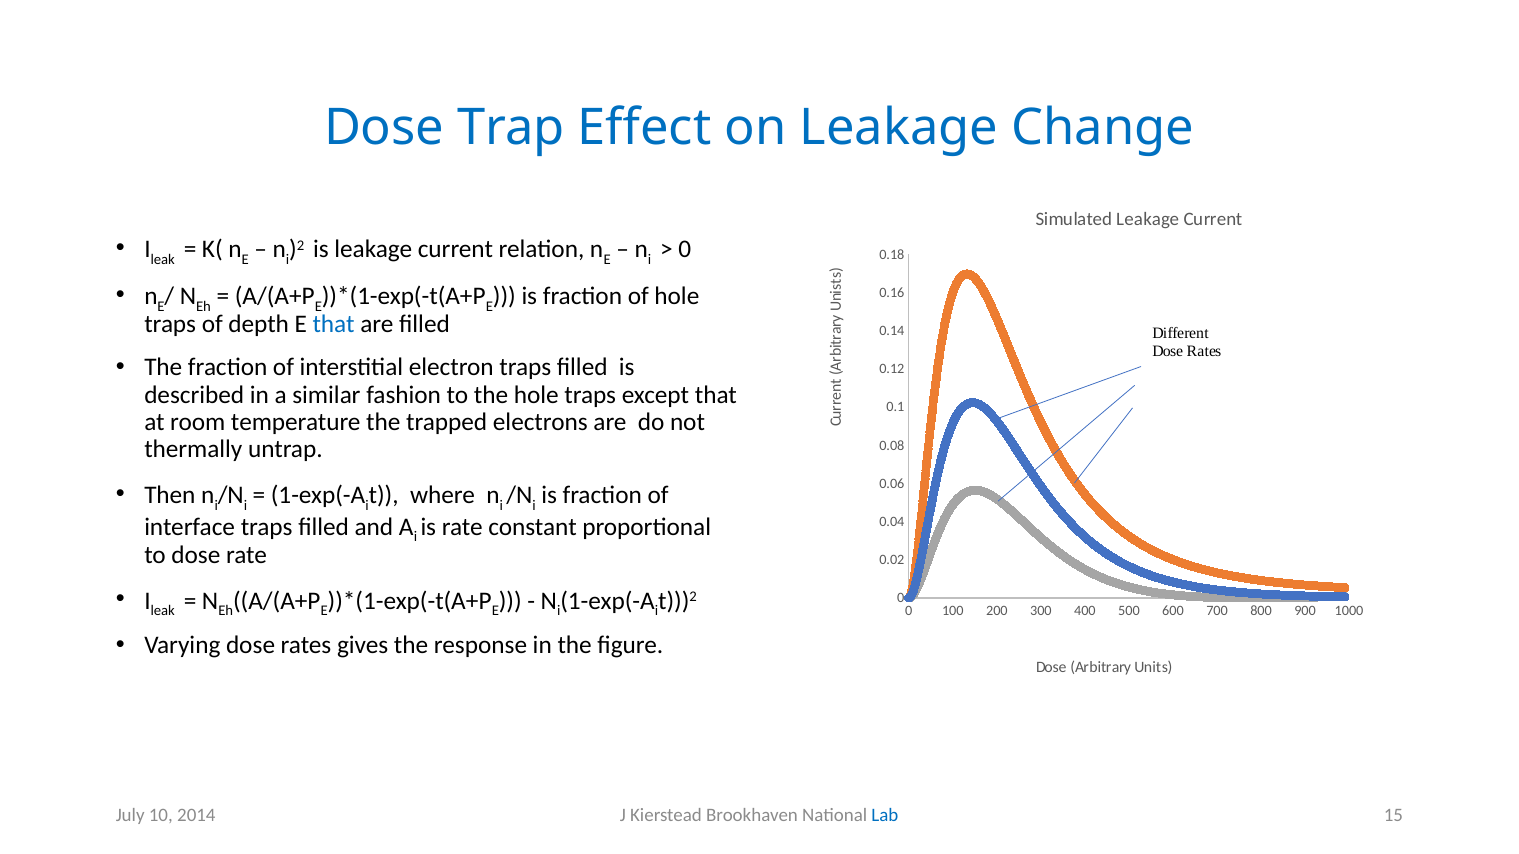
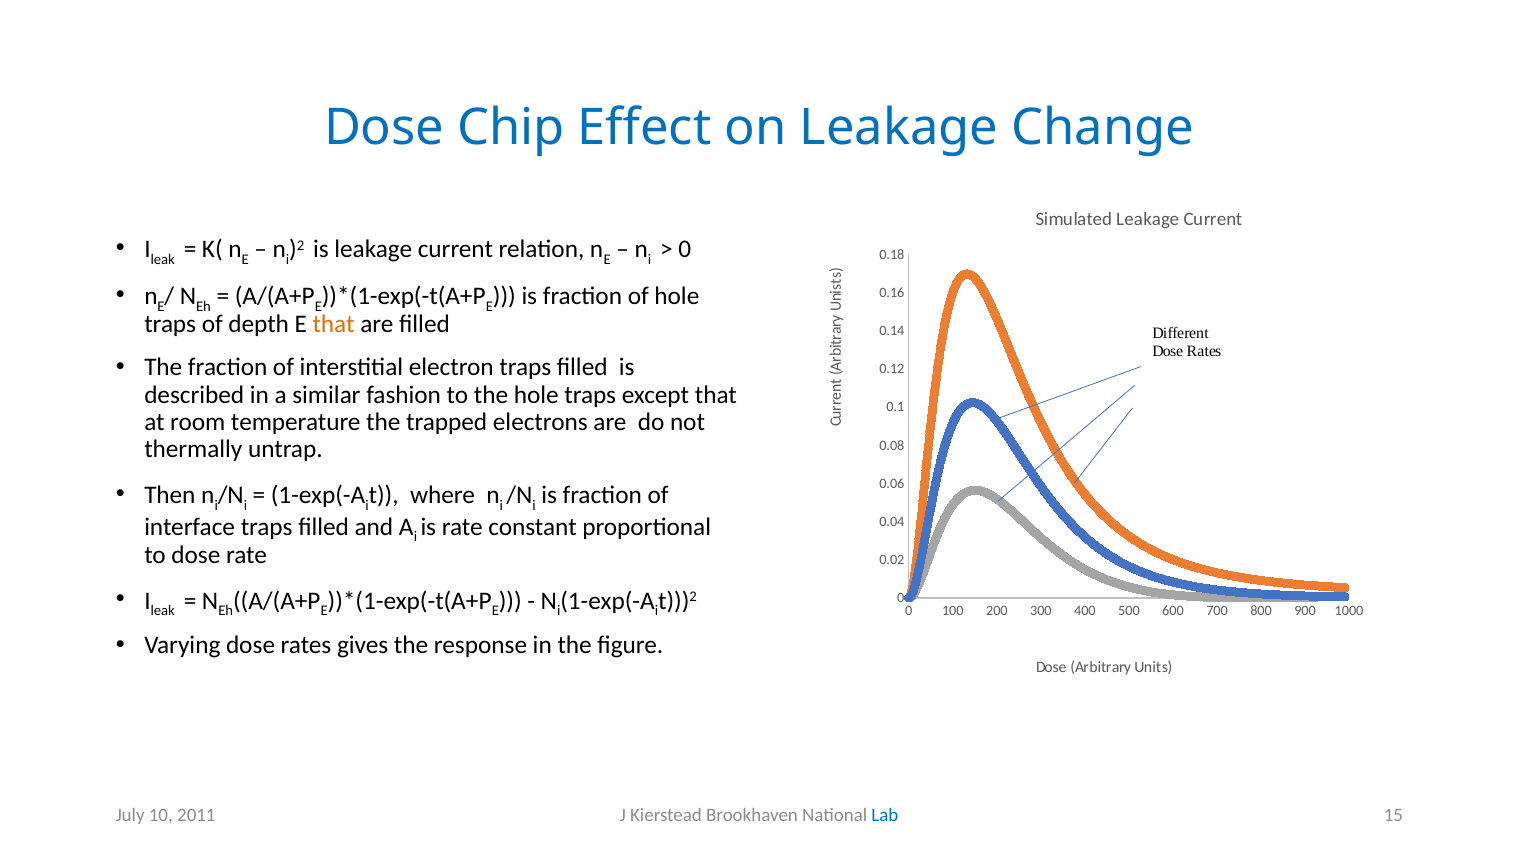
Trap: Trap -> Chip (511, 128)
that colour: blue -> orange (334, 325)
2014: 2014 -> 2011 (196, 816)
